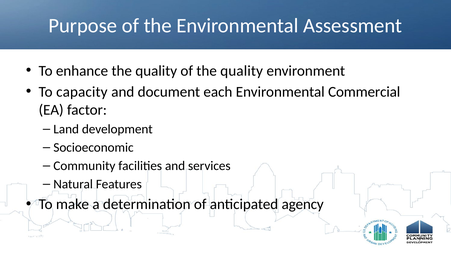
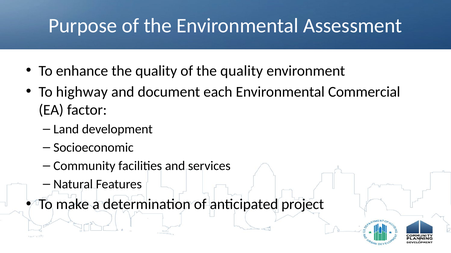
capacity: capacity -> highway (82, 92)
agency: agency -> project (303, 205)
